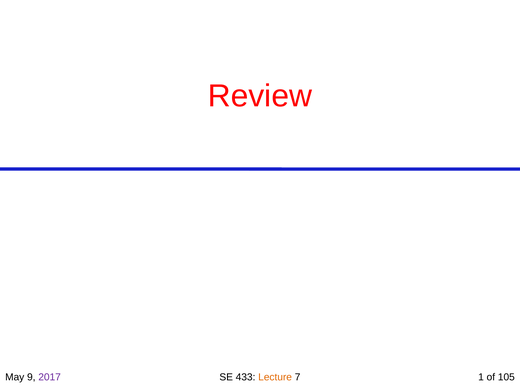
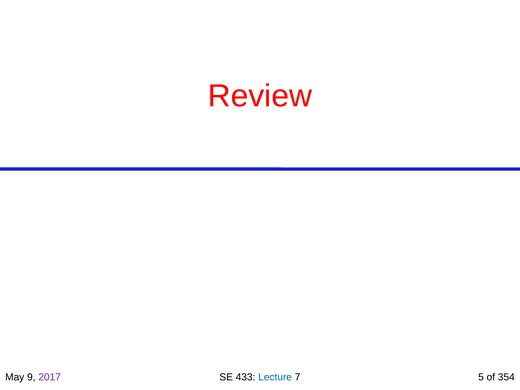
Lecture colour: orange -> blue (275, 377)
1: 1 -> 5 (481, 377)
105: 105 -> 354 (506, 377)
